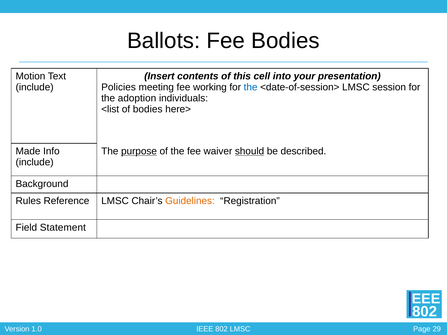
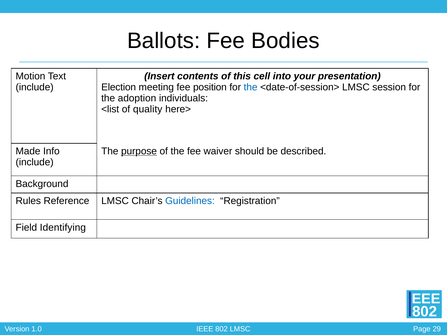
Policies: Policies -> Election (119, 87)
working: working -> position (210, 87)
of bodies: bodies -> quality (148, 109)
should underline: present -> none (250, 151)
Guidelines colour: orange -> blue (190, 201)
Statement: Statement -> Identifying (63, 228)
